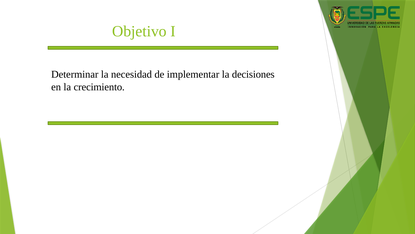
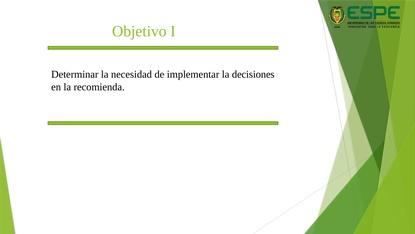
crecimiento: crecimiento -> recomienda (99, 87)
